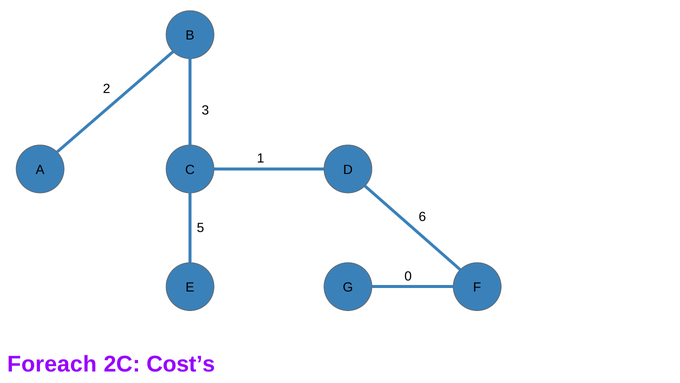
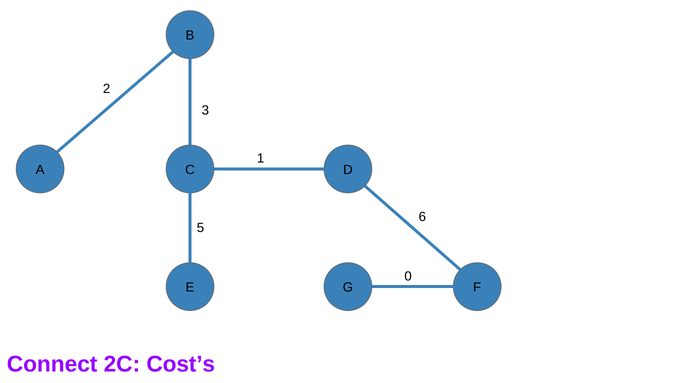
Foreach: Foreach -> Connect (52, 364)
